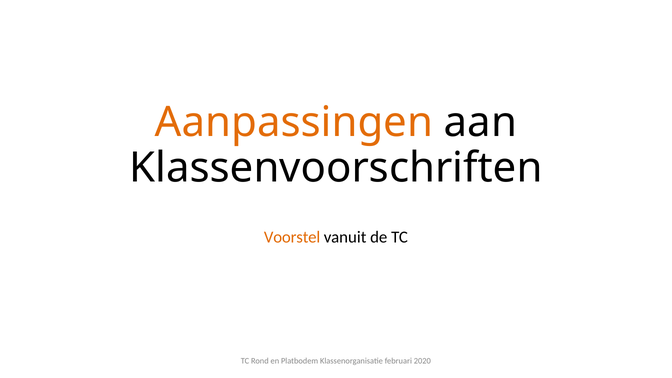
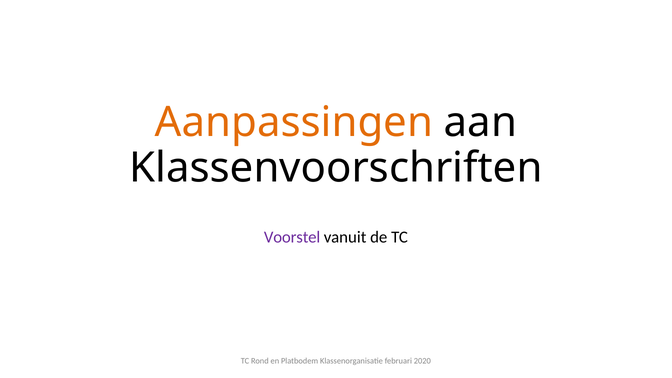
Voorstel colour: orange -> purple (292, 237)
